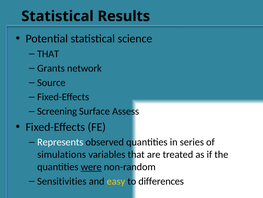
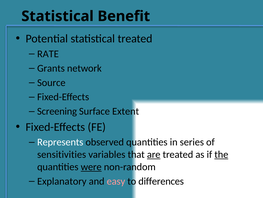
Results: Results -> Benefit (124, 16)
statistical science: science -> treated (135, 39)
THAT: THAT -> RATE (48, 54)
Assess: Assess -> Extent (126, 111)
simulations: simulations -> sensitivities (62, 154)
are underline: none -> present (154, 154)
the underline: none -> present (221, 154)
Sensitivities: Sensitivities -> Explanatory (62, 181)
easy colour: yellow -> pink (116, 181)
